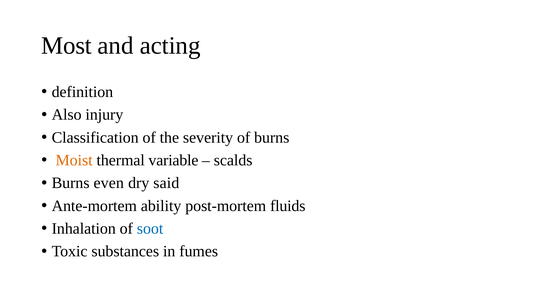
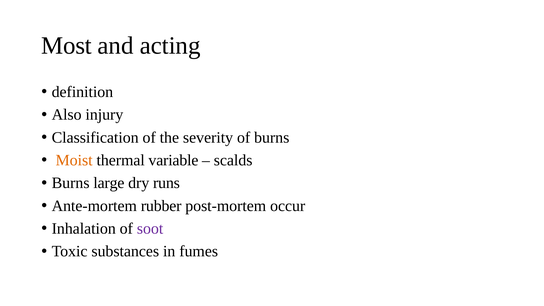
even: even -> large (109, 183)
said: said -> runs (166, 183)
ability: ability -> rubber (161, 206)
fluids: fluids -> occur (288, 206)
soot colour: blue -> purple (150, 229)
